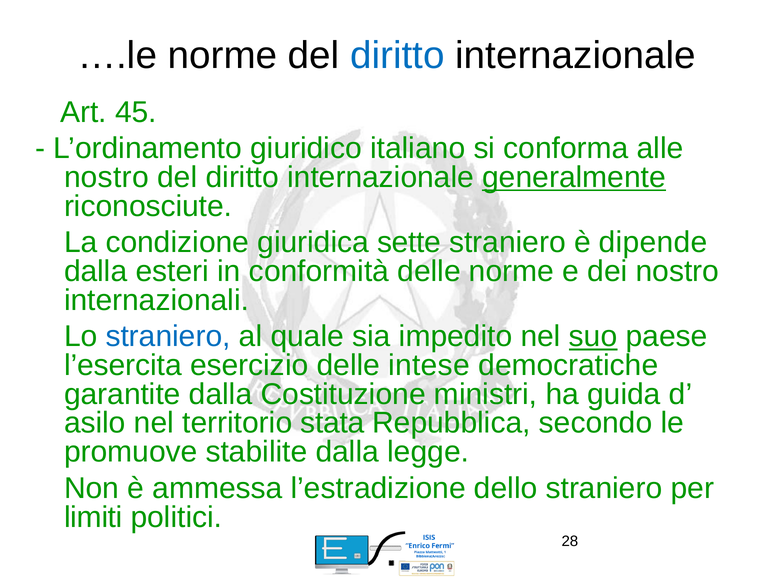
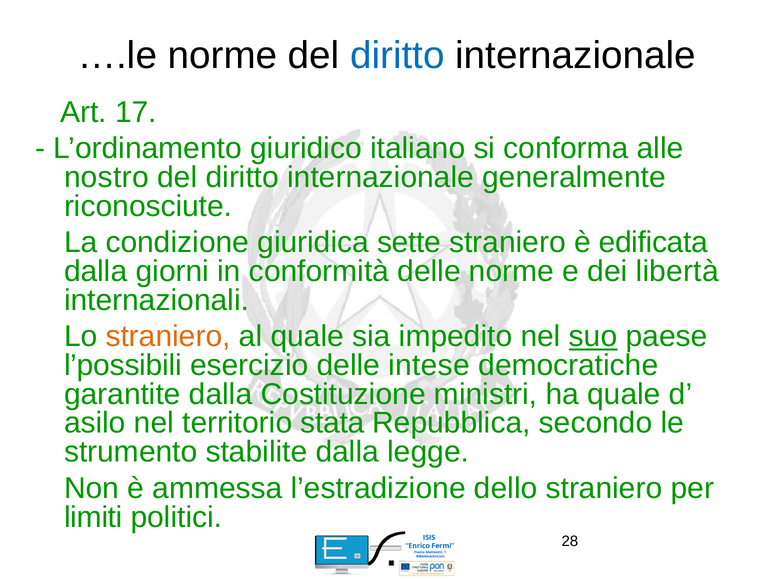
45: 45 -> 17 (136, 112)
generalmente underline: present -> none (574, 178)
dipende: dipende -> edificata (653, 243)
esteri: esteri -> giorni (172, 272)
dei nostro: nostro -> libertà (677, 272)
straniero colour: blue -> orange (168, 337)
l’esercita: l’esercita -> l’possibili (123, 366)
ha guida: guida -> quale (624, 395)
promuove: promuove -> strumento (131, 453)
